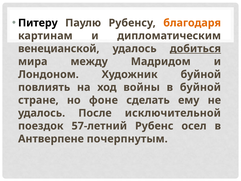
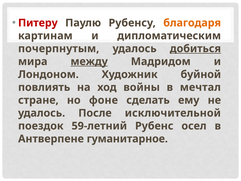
Питеру colour: black -> red (38, 23)
венецианской: венецианской -> почерпнутым (59, 49)
между underline: none -> present (89, 61)
в буйной: буйной -> мечтал (200, 87)
57-летний: 57-летний -> 59-летний (99, 126)
почерпнутым: почерпнутым -> гуманитарное (127, 139)
